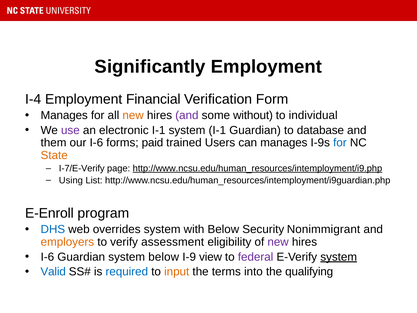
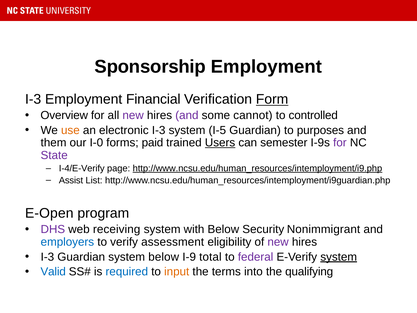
Significantly: Significantly -> Sponsorship (150, 67)
I-4: I-4 -> I-3 (33, 99)
Form underline: none -> present (272, 99)
Manages: Manages -> Overview (64, 115)
new colour: orange -> purple (133, 115)
without: without -> cannot (253, 115)
individual: individual -> controlled (313, 115)
use colour: purple -> orange (70, 130)
electronic I-1: I-1 -> I-3 (159, 130)
system I-1: I-1 -> I-5 (217, 130)
database: database -> purposes (320, 130)
our I-6: I-6 -> I-0 (96, 143)
Users underline: none -> present (220, 143)
can manages: manages -> semester (284, 143)
for colour: blue -> purple (340, 143)
State colour: orange -> purple (54, 155)
I-7/E-Verify: I-7/E-Verify -> I-4/E-Verify (82, 168)
Using: Using -> Assist (71, 180)
E-Enroll: E-Enroll -> E-Open (49, 213)
DHS colour: blue -> purple (53, 229)
overrides: overrides -> receiving (117, 229)
employers colour: orange -> blue (67, 242)
I-6: I-6 -> I-3 (47, 257)
view: view -> total (210, 257)
